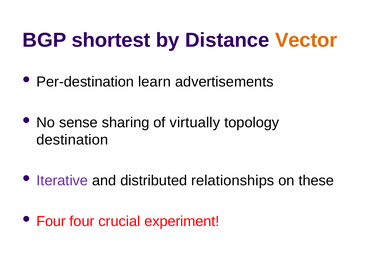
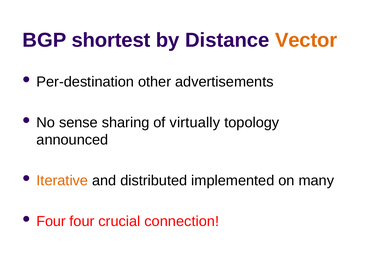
learn: learn -> other (155, 82)
destination: destination -> announced (72, 140)
Iterative colour: purple -> orange (62, 181)
relationships: relationships -> implemented (233, 181)
these: these -> many (316, 181)
experiment: experiment -> connection (182, 222)
